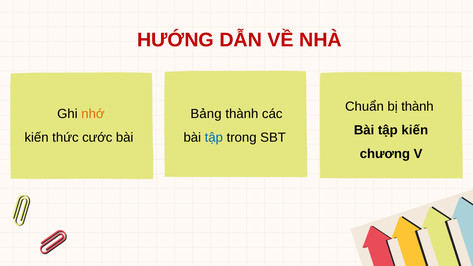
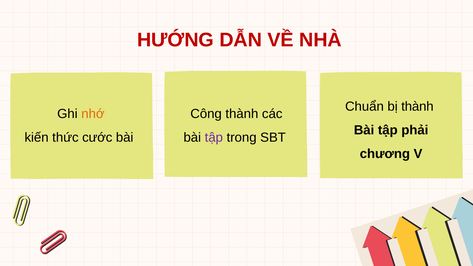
Bảng: Bảng -> Công (206, 114)
tập kiến: kiến -> phải (415, 130)
tập colour: blue -> purple (214, 137)
